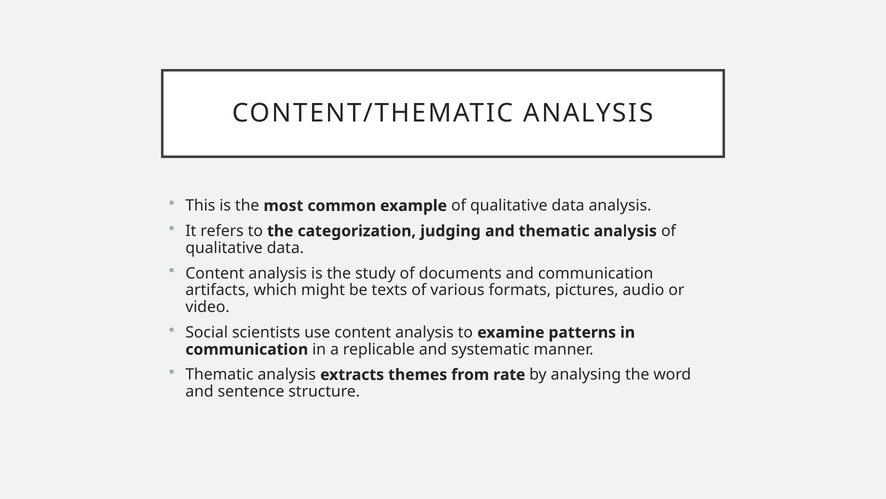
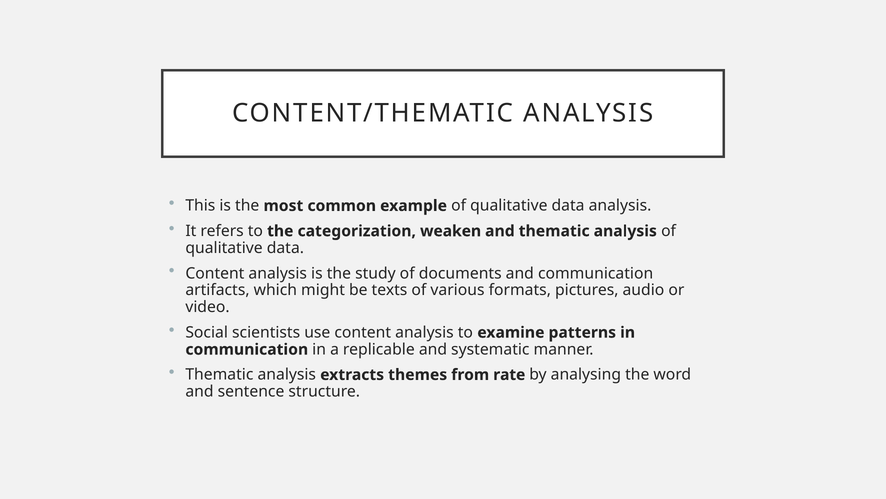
judging: judging -> weaken (451, 231)
